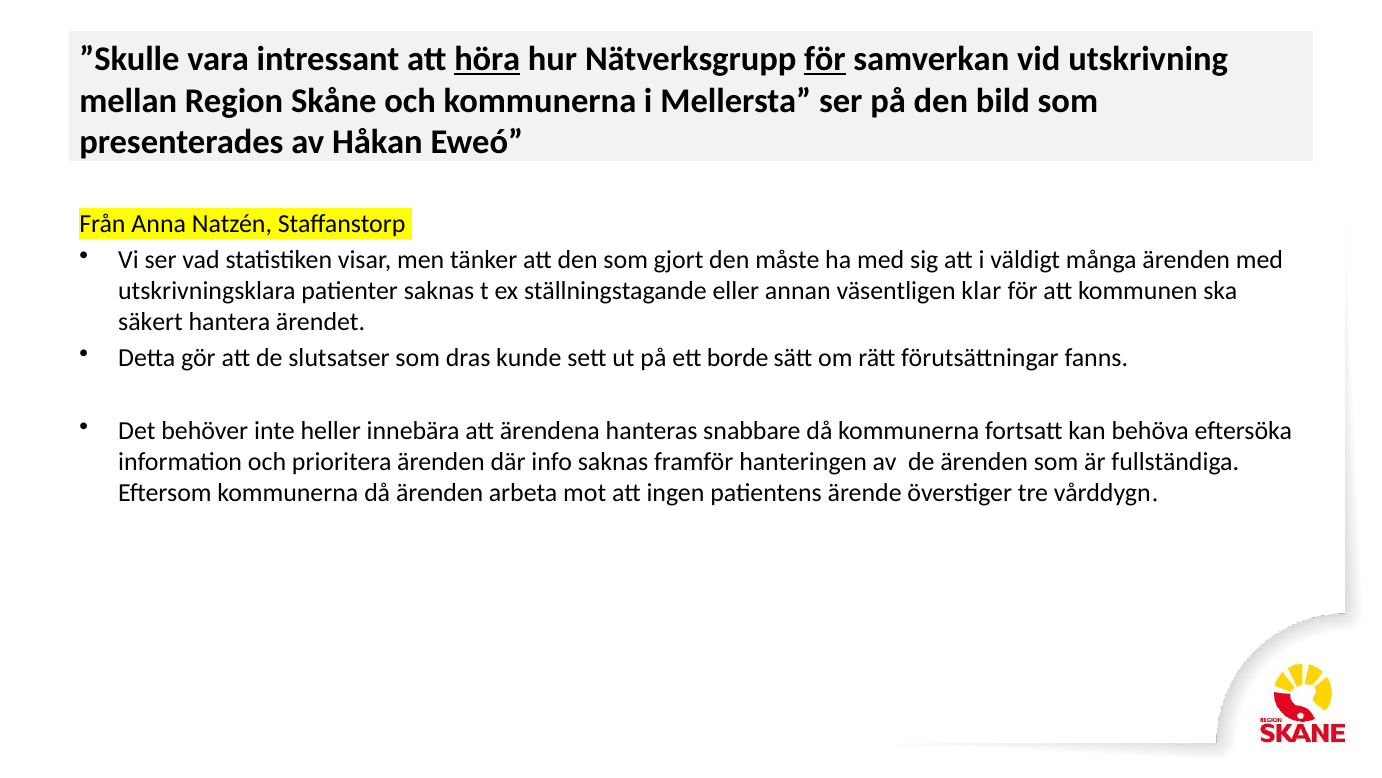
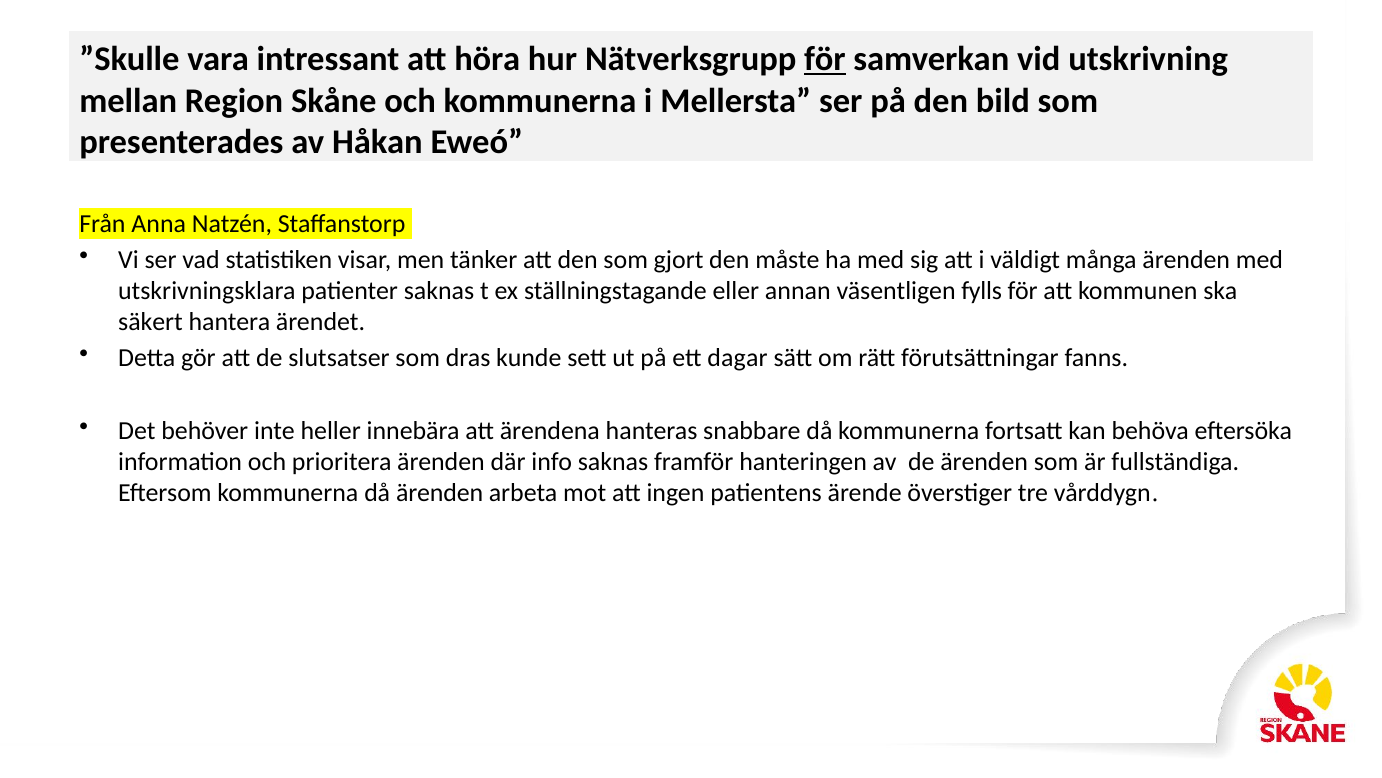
höra underline: present -> none (487, 59)
klar: klar -> fylls (982, 291)
borde: borde -> dagar (738, 358)
